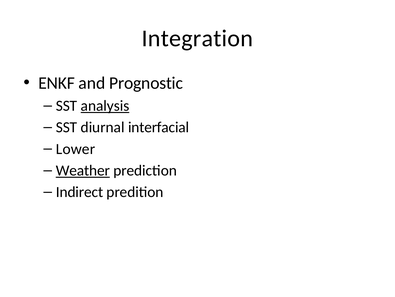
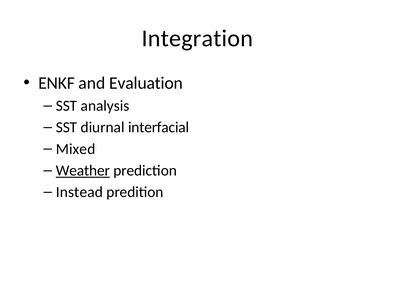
Prognostic: Prognostic -> Evaluation (146, 83)
analysis underline: present -> none (105, 106)
Lower: Lower -> Mixed (76, 149)
Indirect: Indirect -> Instead (79, 192)
